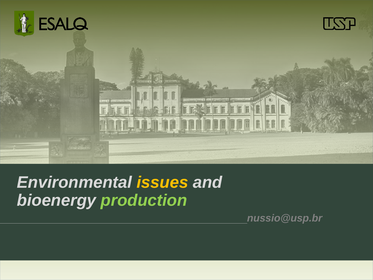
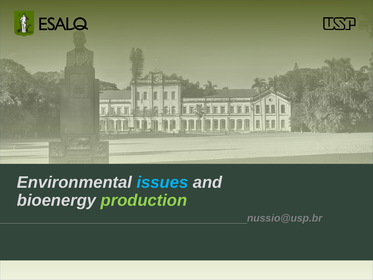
issues colour: yellow -> light blue (162, 182)
